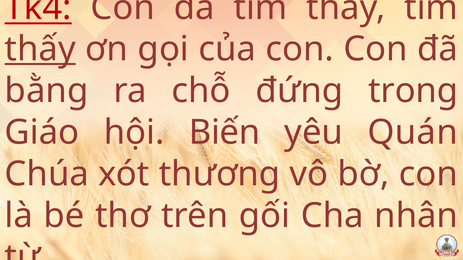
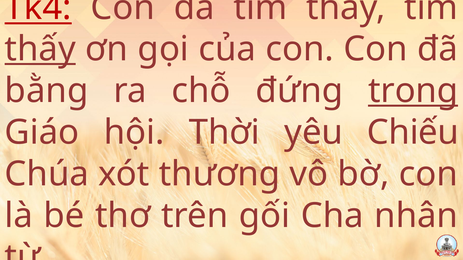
trong underline: none -> present (413, 91)
Biến: Biến -> Thời (224, 133)
Quán: Quán -> Chiếu (413, 133)
